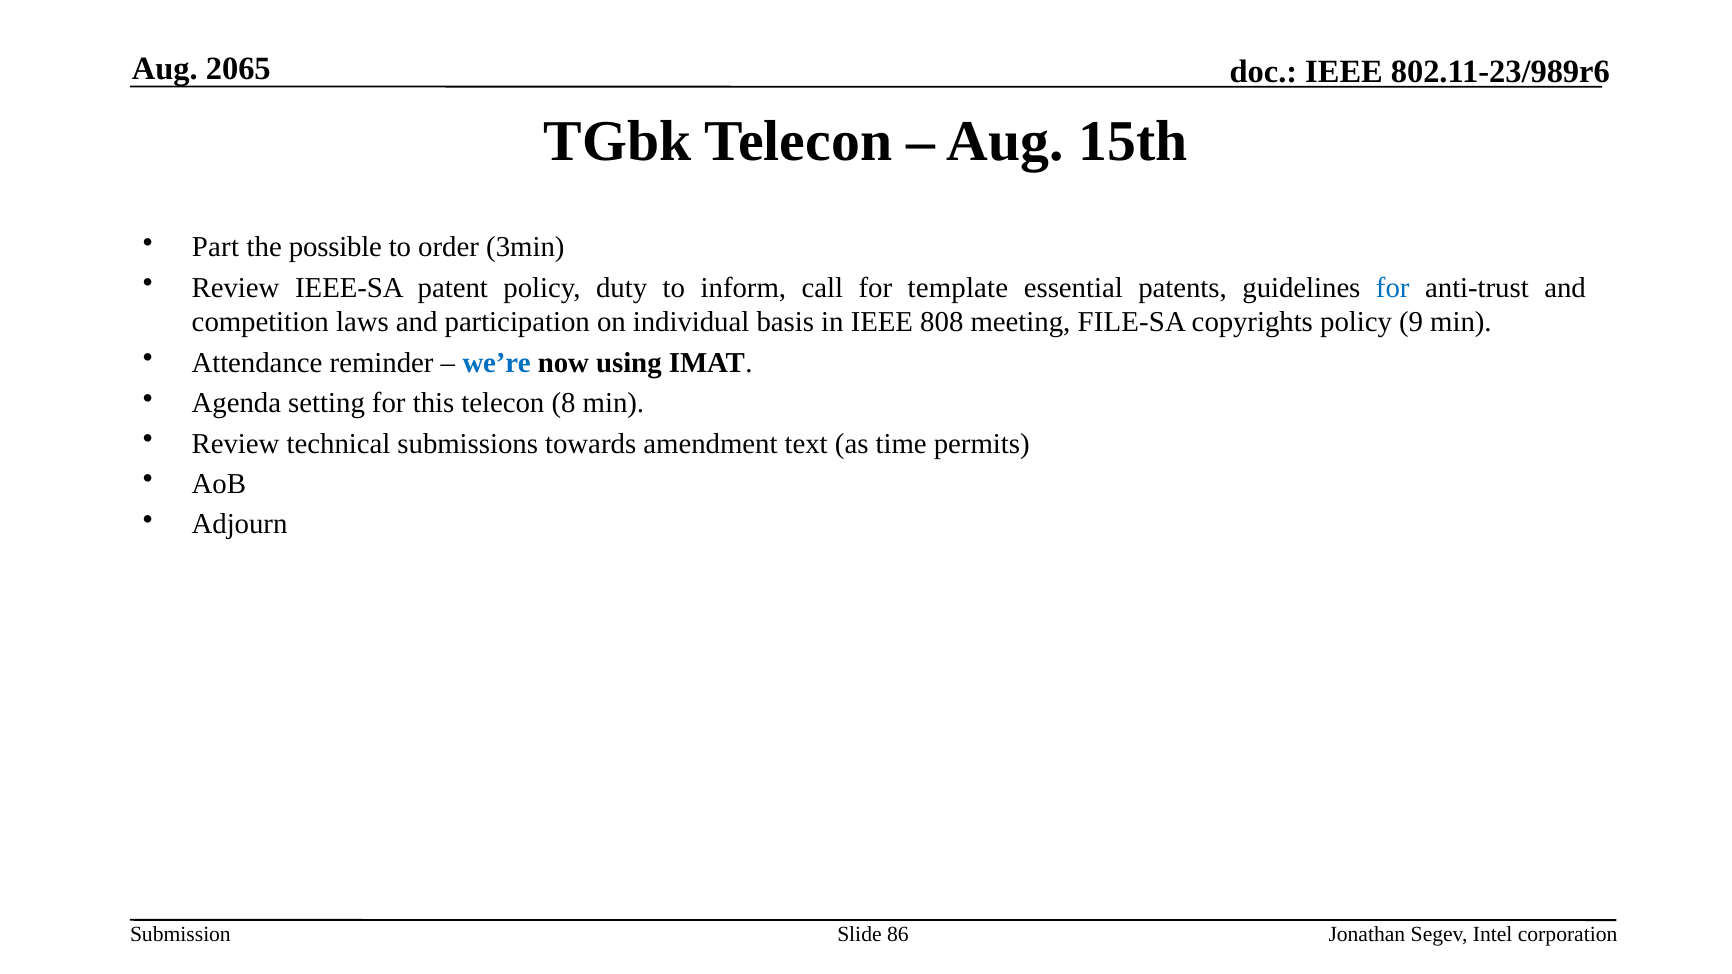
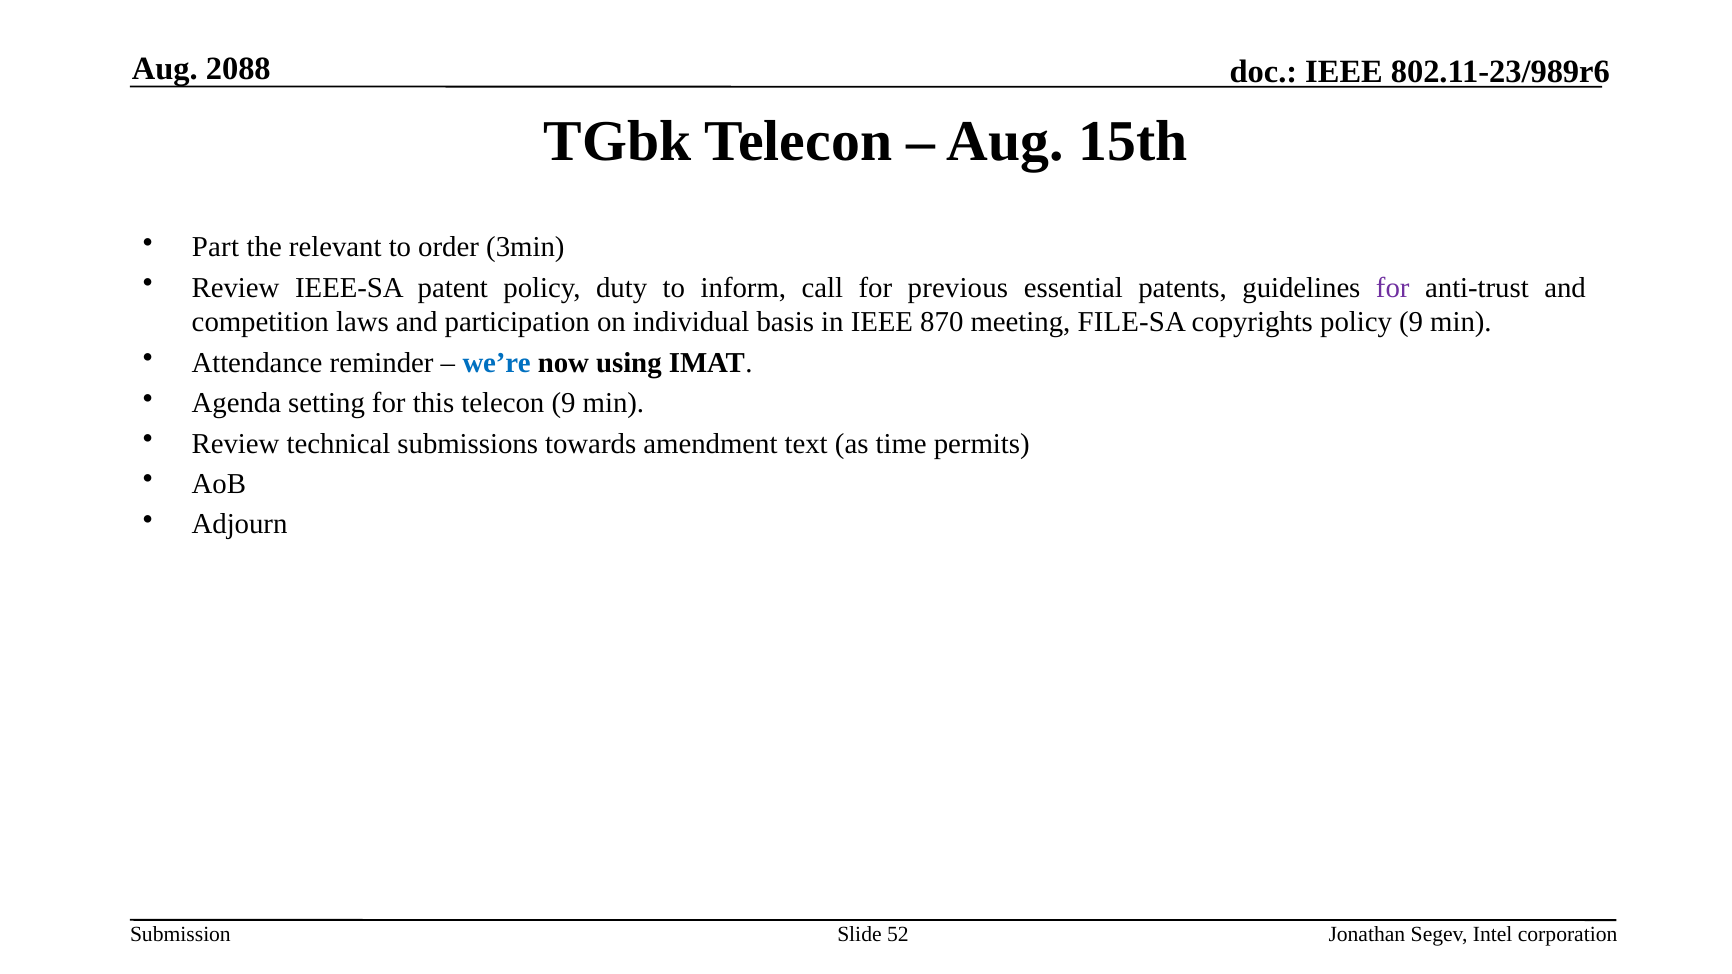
2065: 2065 -> 2088 (238, 69)
possible: possible -> relevant (335, 248)
template: template -> previous (958, 288)
for colour: blue -> purple (1393, 288)
808: 808 -> 870 (942, 323)
telecon 8: 8 -> 9 (564, 403)
86: 86 -> 52 (898, 934)
